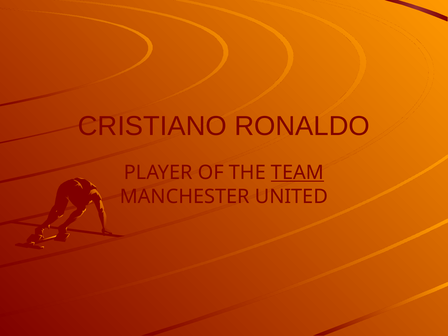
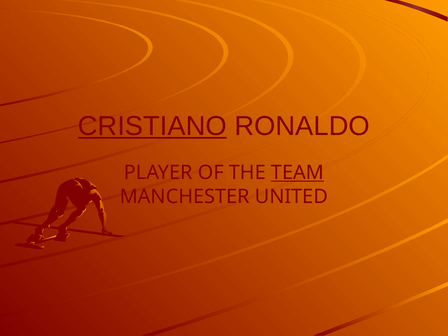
CRISTIANO underline: none -> present (152, 126)
